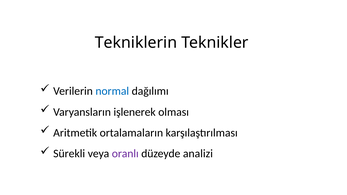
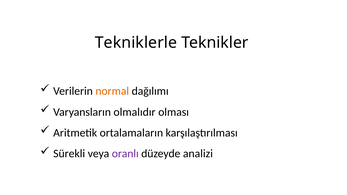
Tekniklerin: Tekniklerin -> Tekniklerle (136, 43)
normal colour: blue -> orange (112, 91)
işlenerek: işlenerek -> olmalıdır (135, 112)
